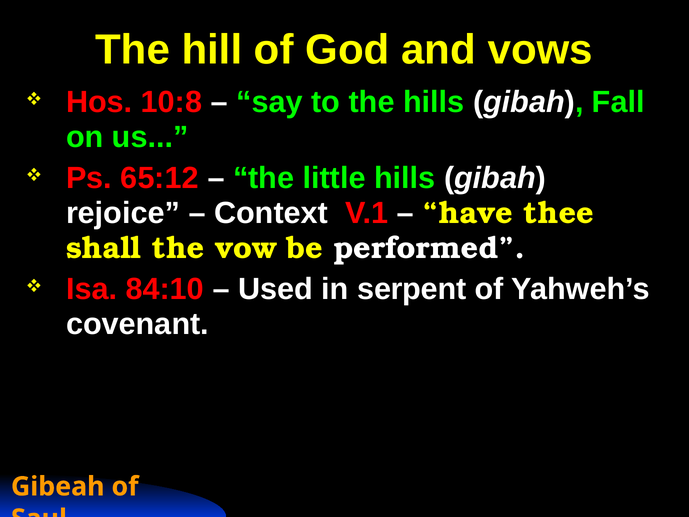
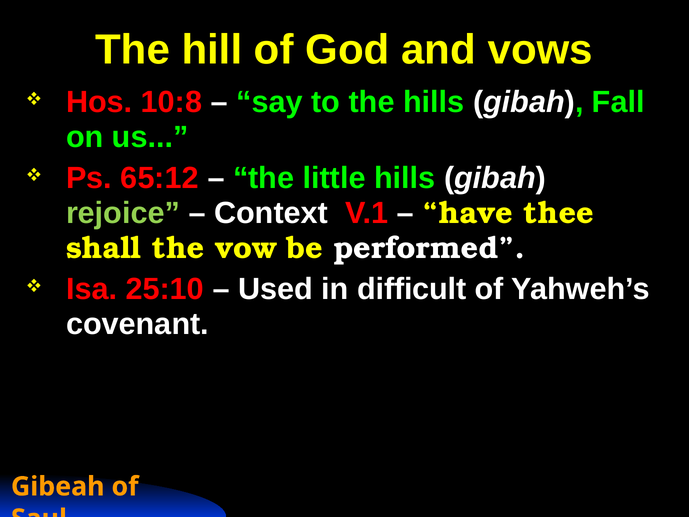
rejoice colour: white -> light green (123, 213)
84:10: 84:10 -> 25:10 (165, 289)
serpent: serpent -> difficult (412, 289)
